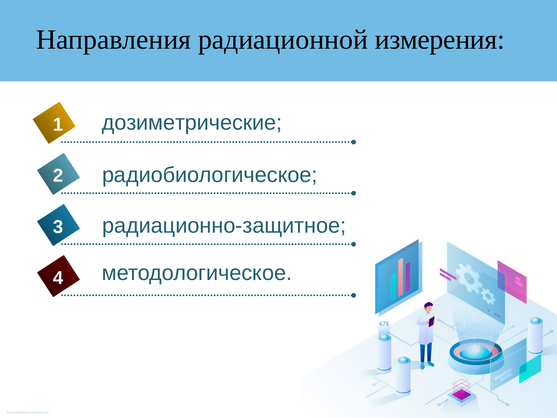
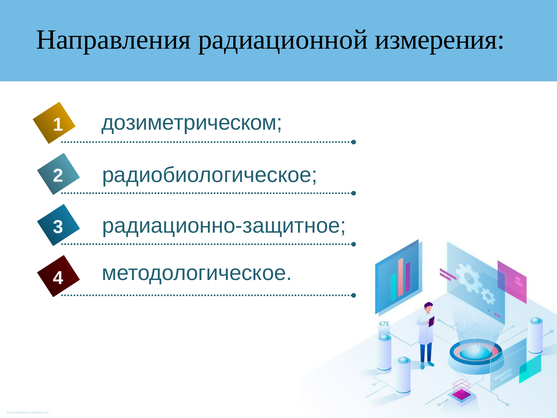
дозиметрические: дозиметрические -> дозиметрическом (192, 123)
